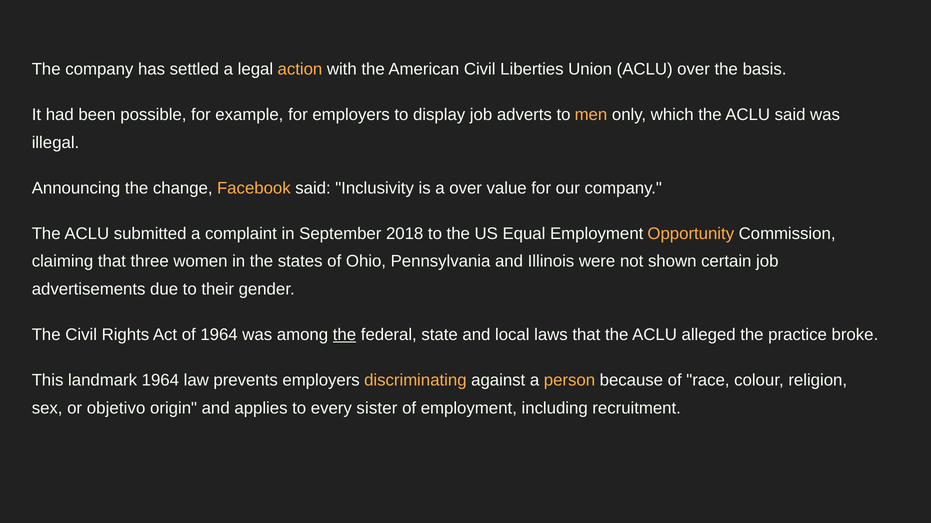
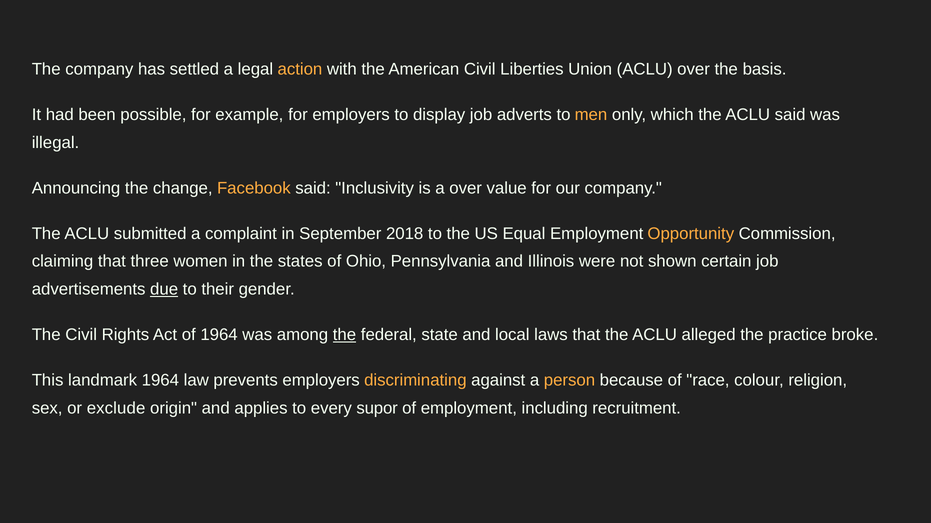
due underline: none -> present (164, 289)
objetivo: objetivo -> exclude (116, 409)
sister: sister -> supor (377, 409)
